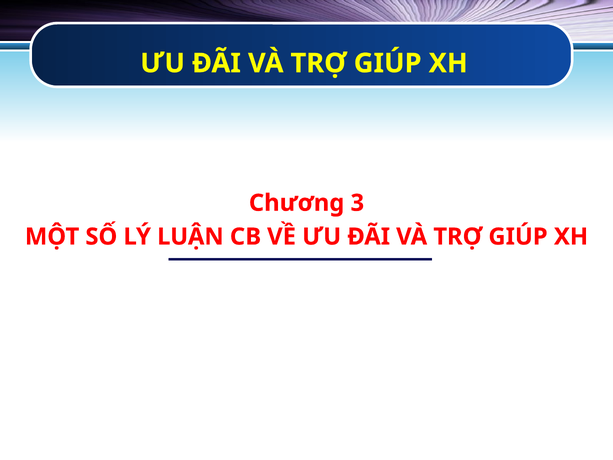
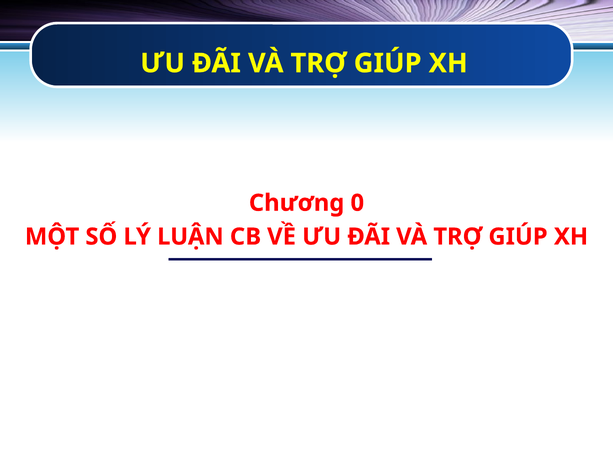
3: 3 -> 0 (357, 203)
